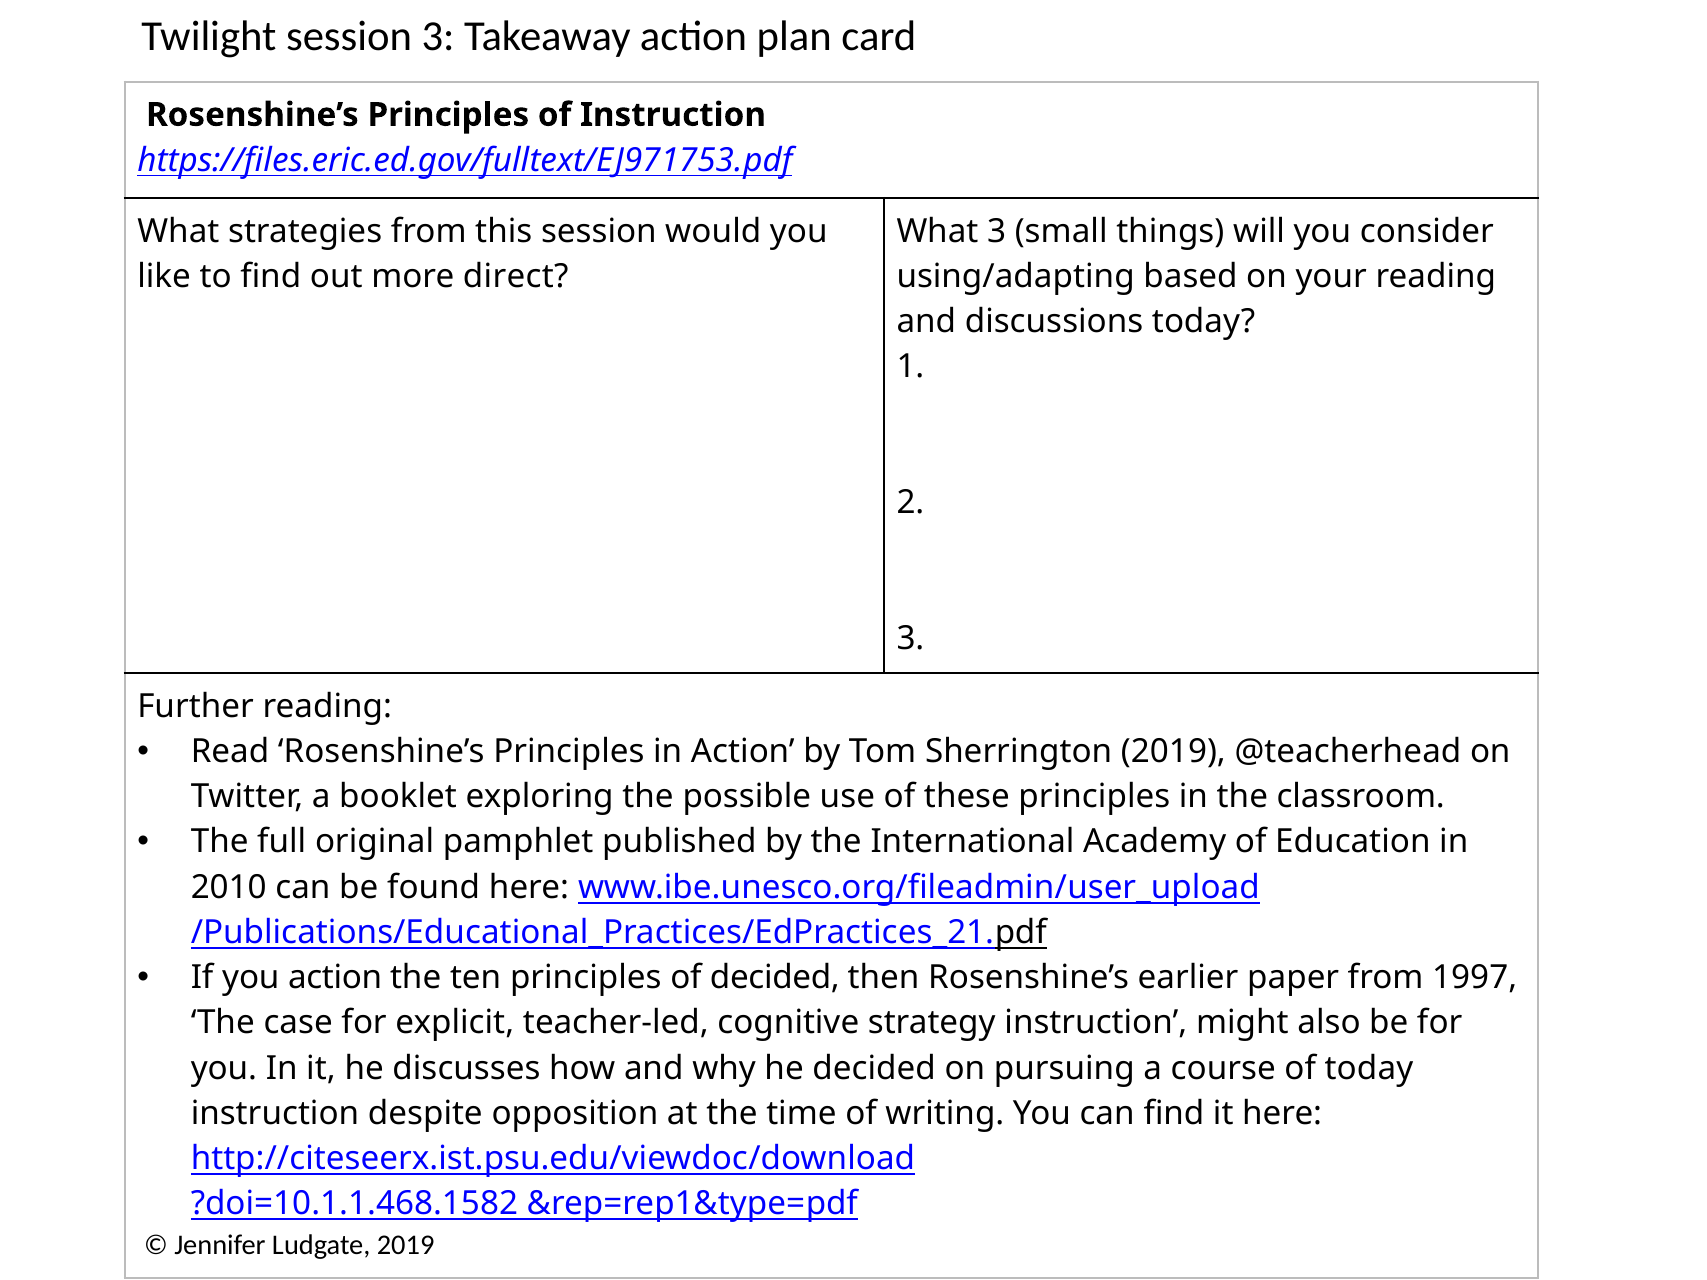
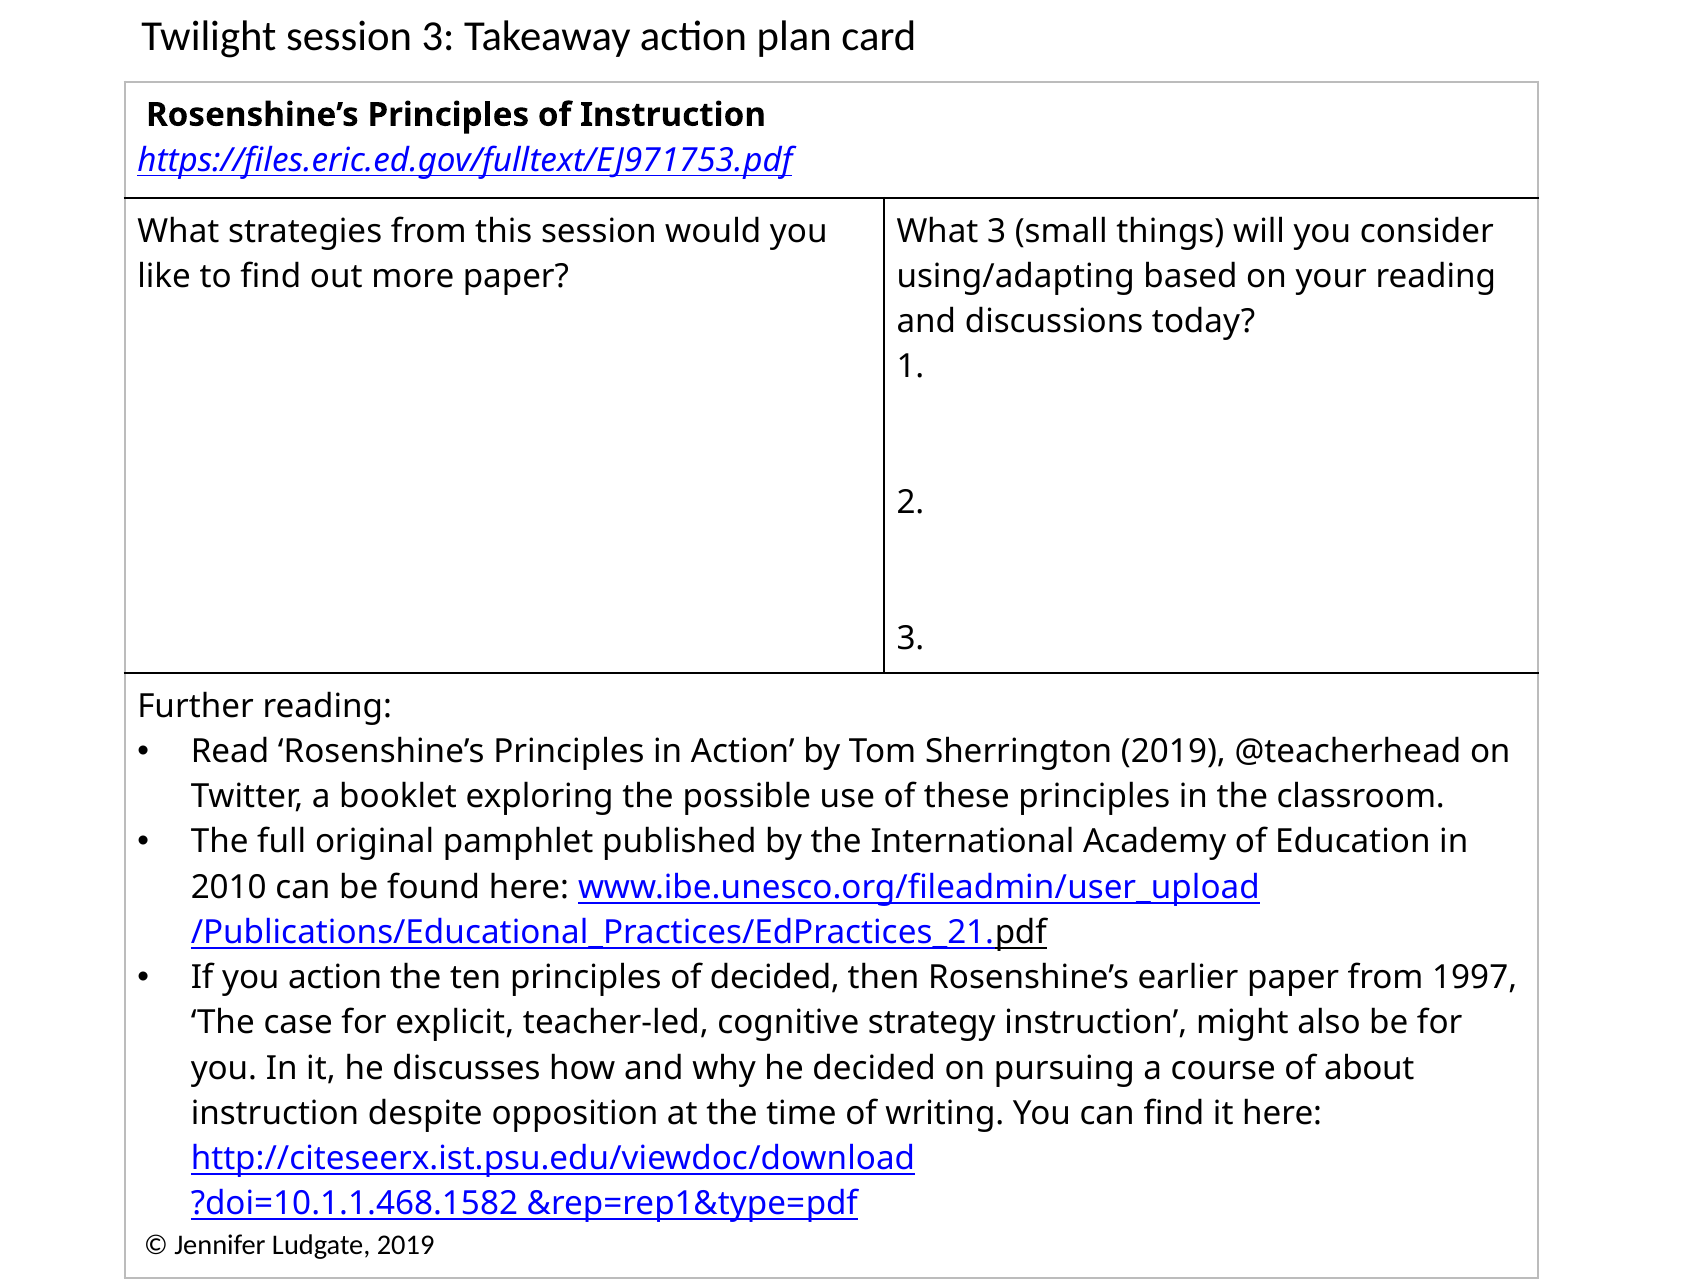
more direct: direct -> paper (516, 276)
of today: today -> about (1369, 1068)
